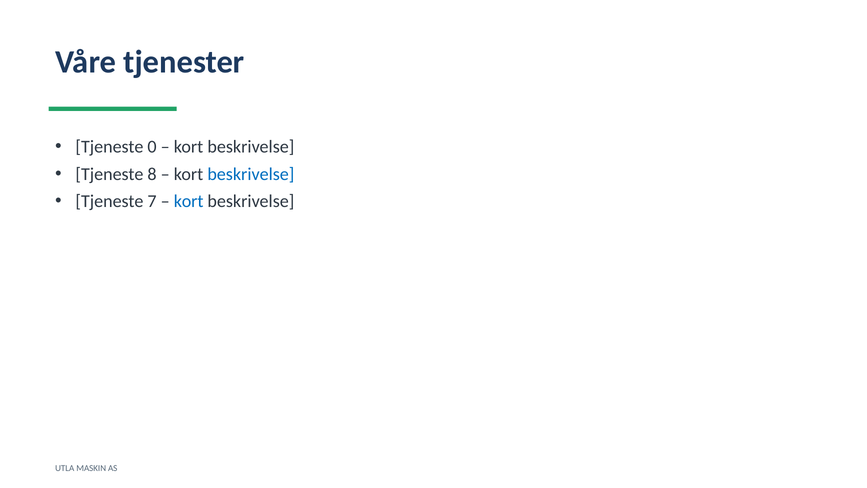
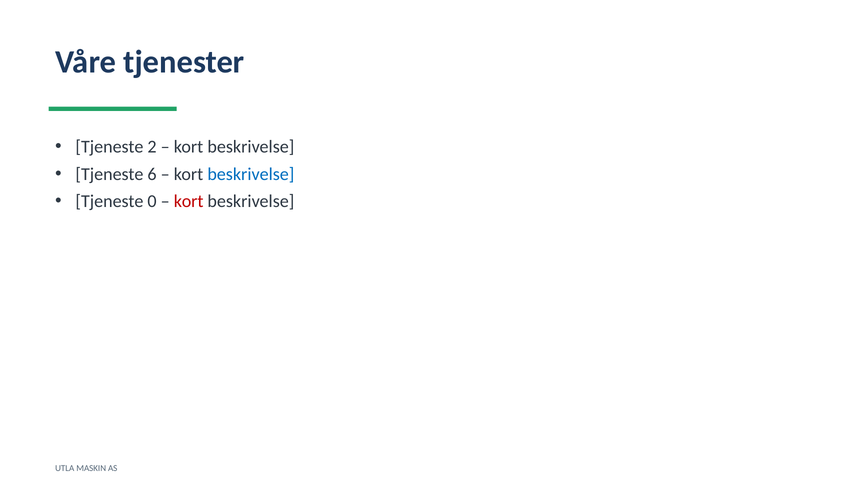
0: 0 -> 2 (152, 147)
8: 8 -> 6 (152, 174)
7: 7 -> 0 (152, 201)
kort colour: blue -> red (189, 201)
